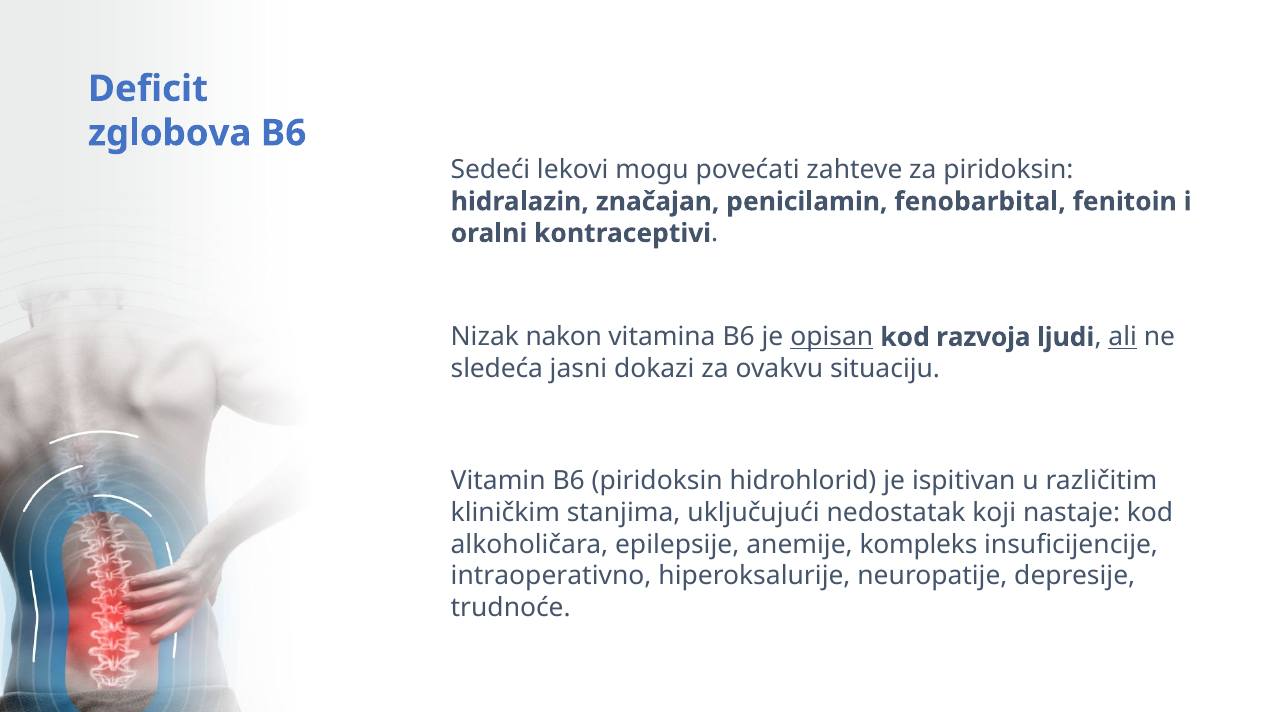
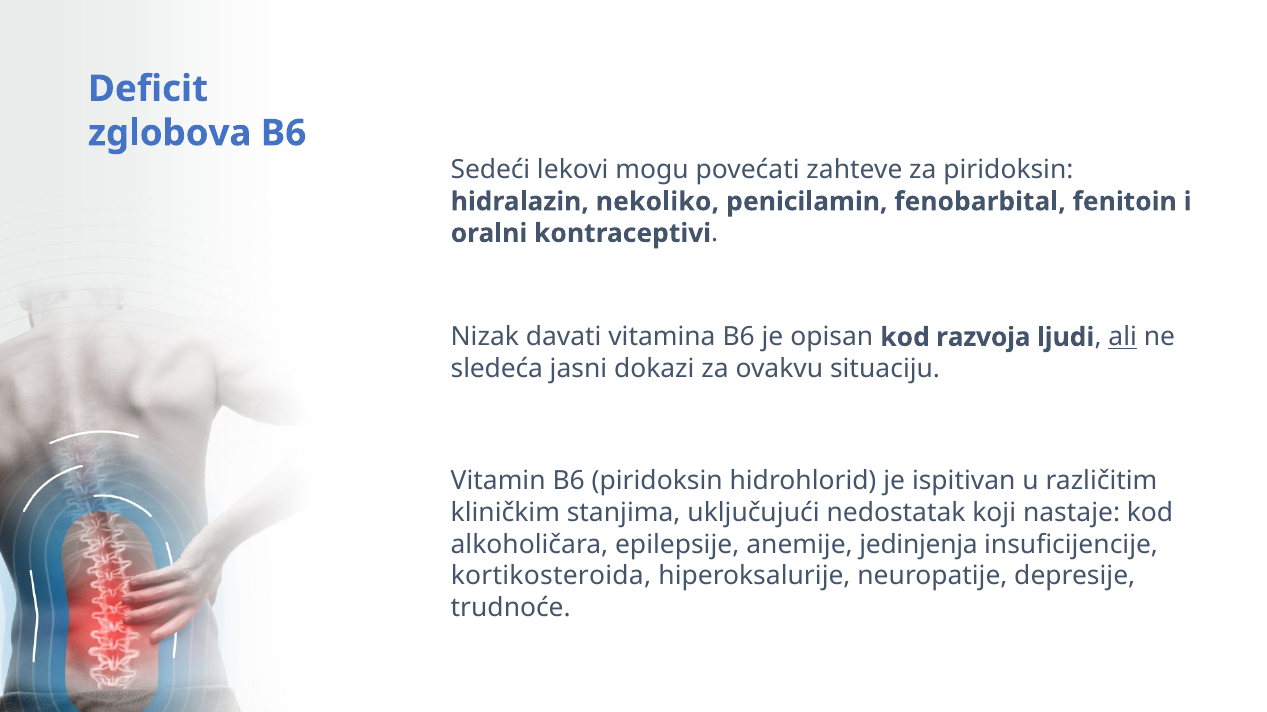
značajan: značajan -> nekoliko (657, 202)
nakon: nakon -> davati (564, 338)
opisan underline: present -> none (832, 338)
kompleks: kompleks -> jedinjenja (919, 545)
intraoperativno: intraoperativno -> kortikosteroida (551, 577)
